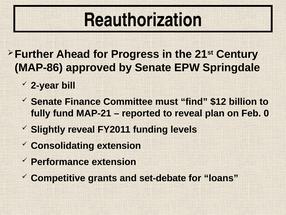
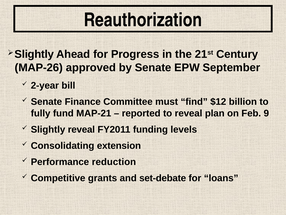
Further: Further -> Slightly (34, 54)
MAP-86: MAP-86 -> MAP-26 (39, 68)
Springdale: Springdale -> September (231, 68)
0: 0 -> 9 (266, 113)
Performance extension: extension -> reduction (114, 162)
